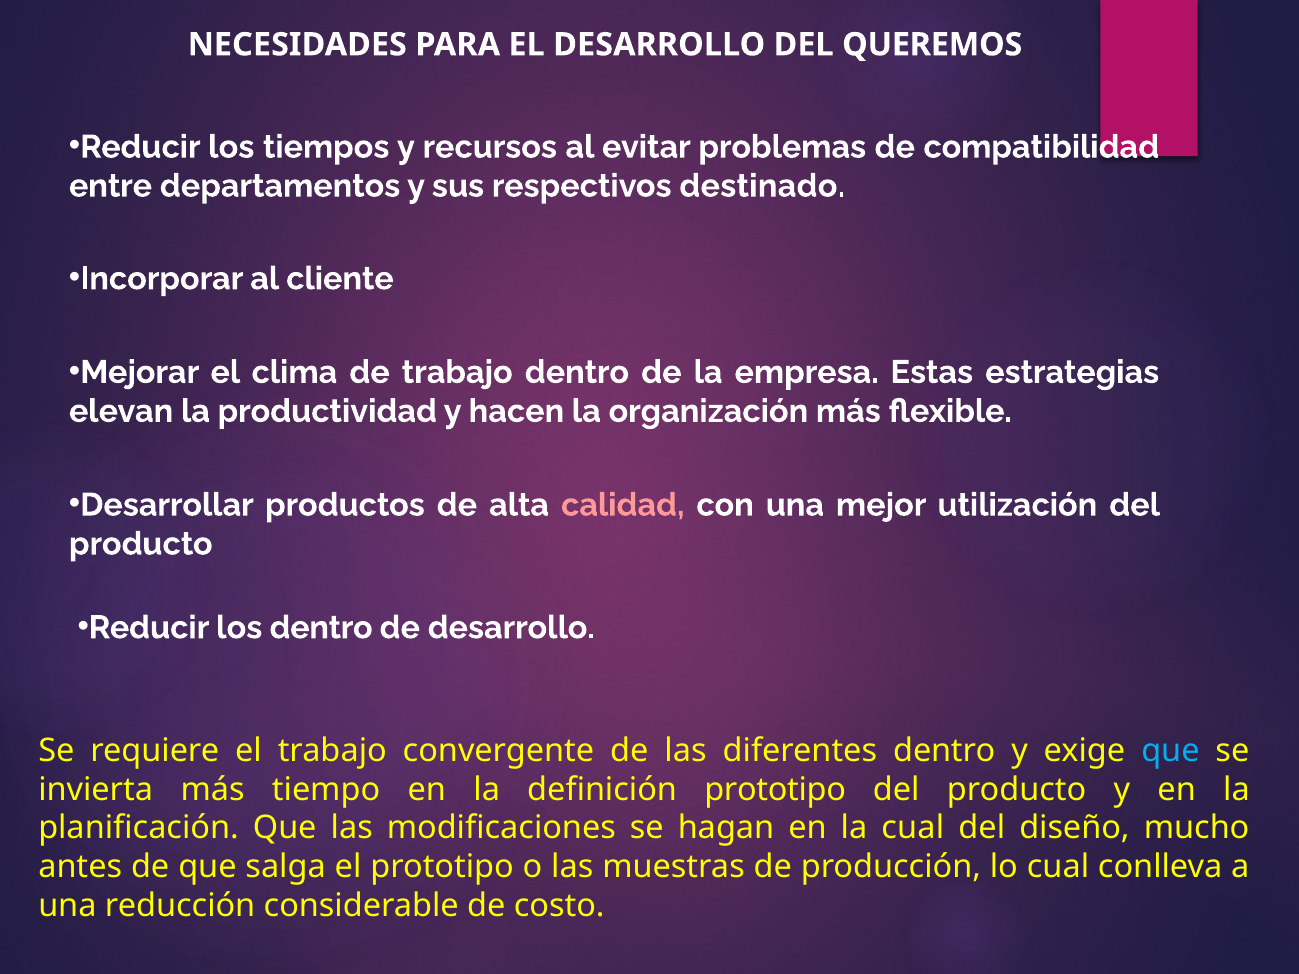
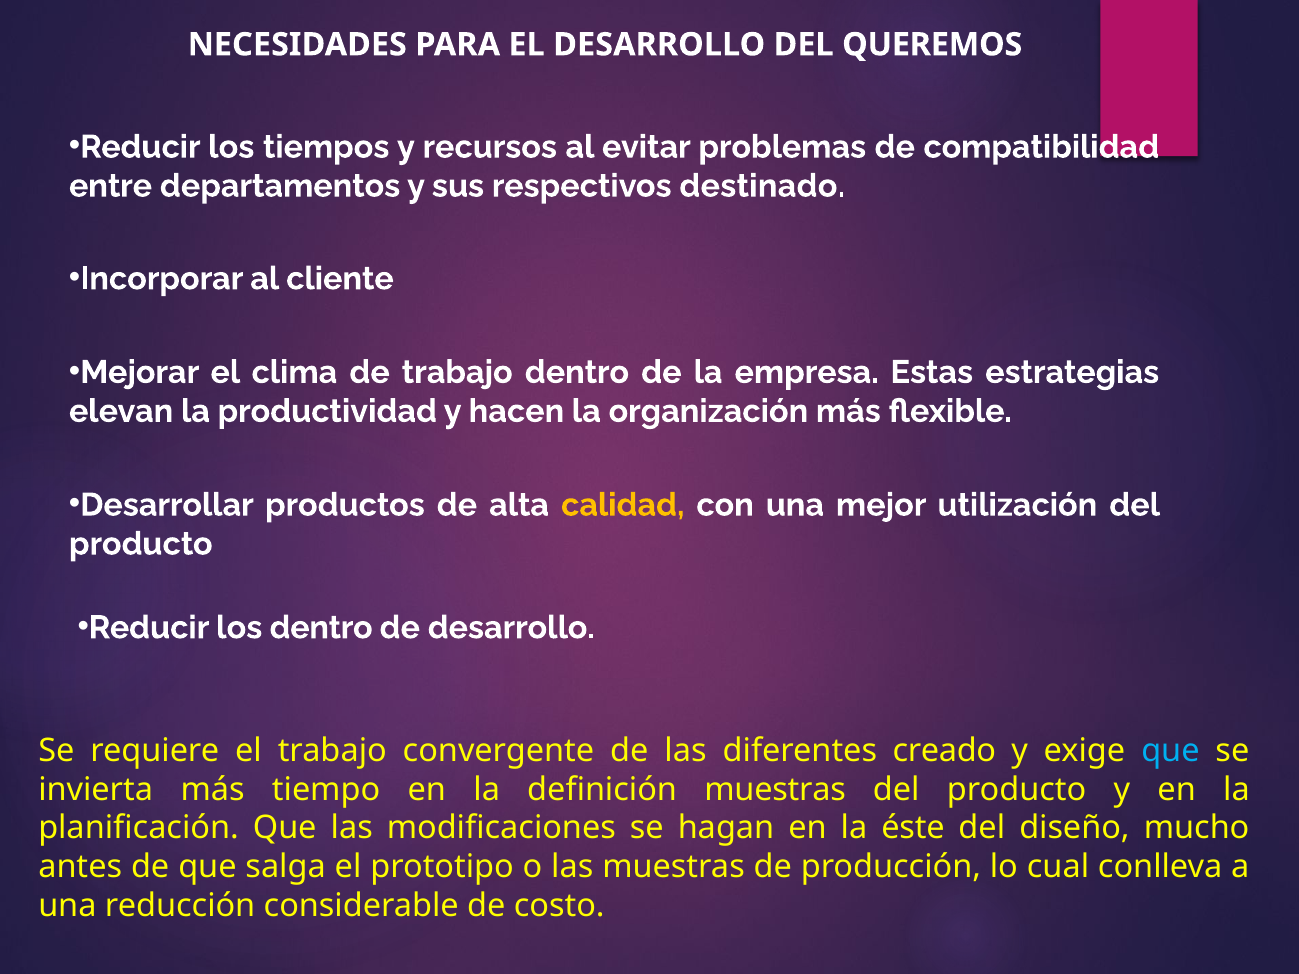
calidad colour: pink -> yellow (623, 505)
diferentes dentro: dentro -> creado (944, 751)
definición prototipo: prototipo -> muestras (775, 789)
la cual: cual -> éste (913, 828)
